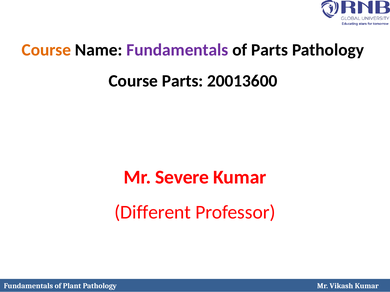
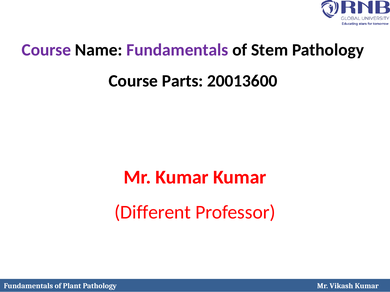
Course colour: orange -> purple (46, 50)
of Parts: Parts -> Stem (270, 50)
Mr Severe: Severe -> Kumar (182, 177)
